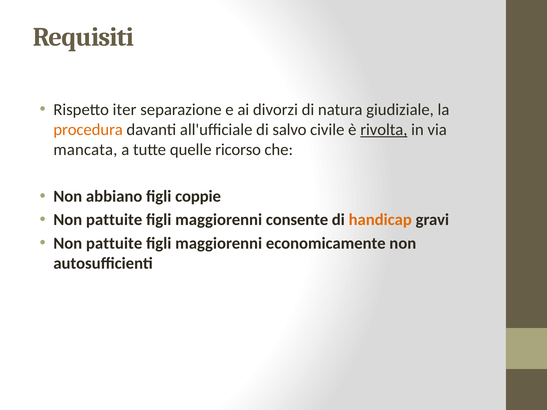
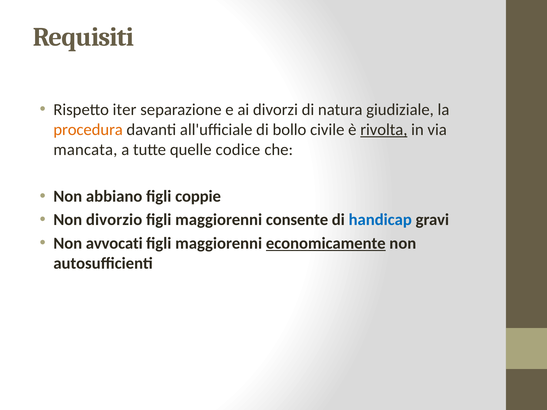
salvo: salvo -> bollo (289, 130)
ricorso: ricorso -> codice (238, 150)
pattuite: pattuite -> divorzio (114, 220)
handicap colour: orange -> blue (380, 220)
pattuite: pattuite -> avvocati (114, 243)
economicamente underline: none -> present (326, 243)
